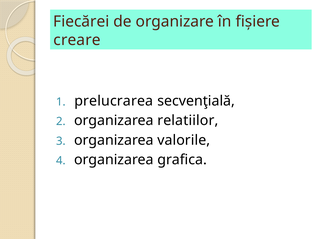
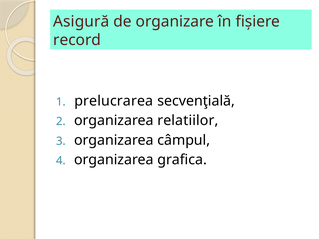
Fiecărei: Fiecărei -> Asigură (81, 22)
creare: creare -> record (77, 40)
valorile: valorile -> câmpul (184, 140)
